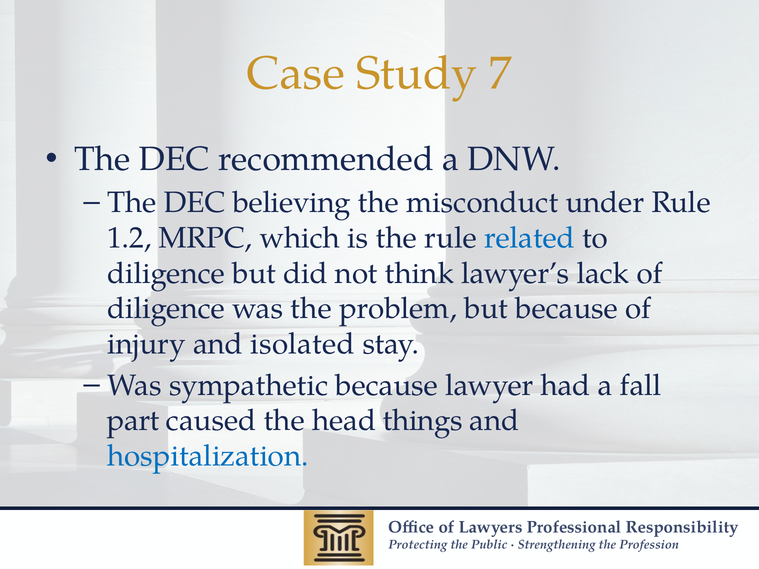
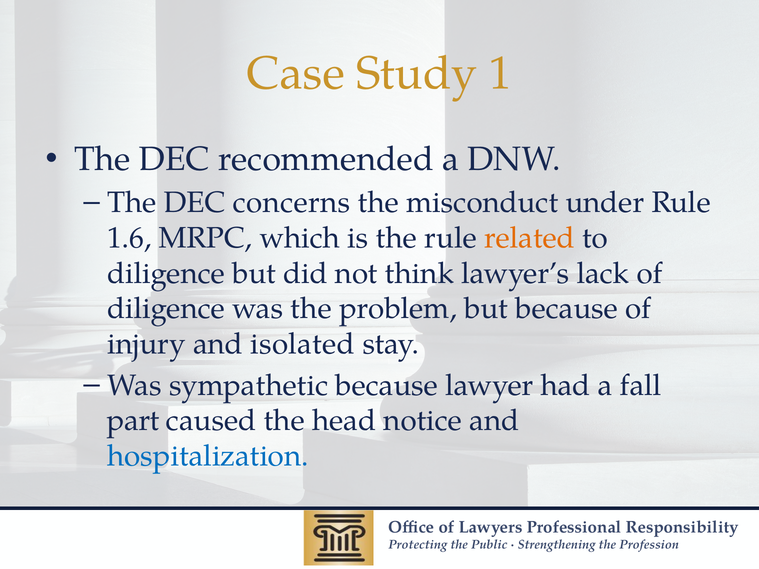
7: 7 -> 1 (500, 73)
believing: believing -> concerns (292, 203)
1.2: 1.2 -> 1.6 (129, 238)
related colour: blue -> orange (529, 238)
things: things -> notice (423, 421)
